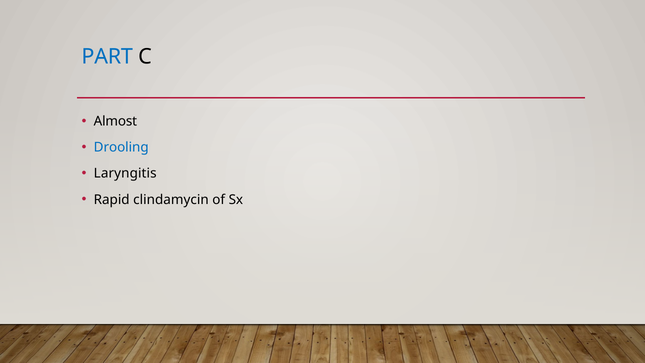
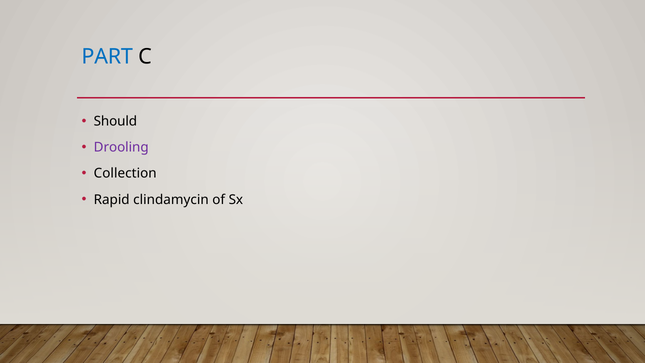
Almost: Almost -> Should (115, 121)
Drooling colour: blue -> purple (121, 147)
Laryngitis: Laryngitis -> Collection (125, 173)
